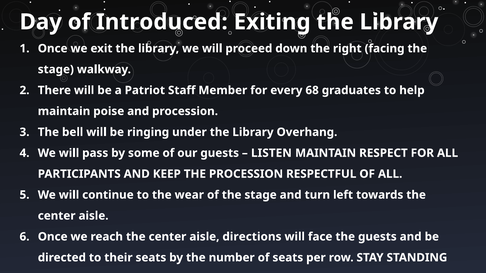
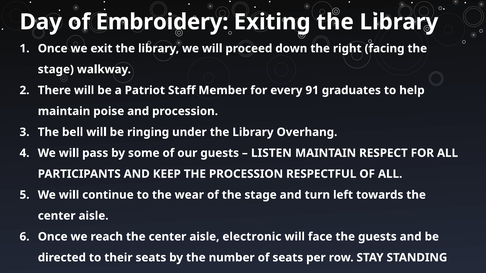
Introduced: Introduced -> Embroidery (162, 22)
68: 68 -> 91 (312, 90)
directions: directions -> electronic (252, 237)
